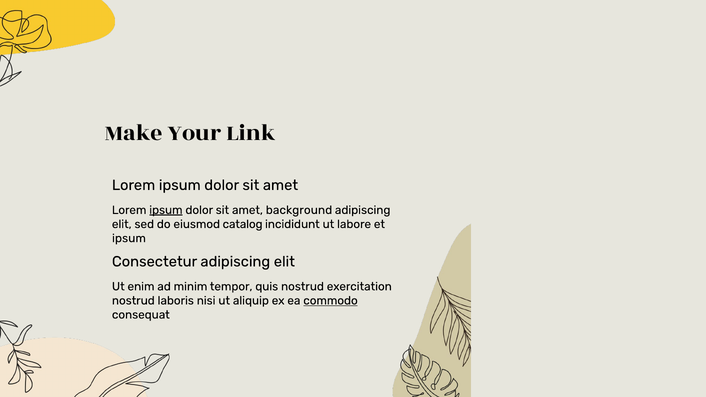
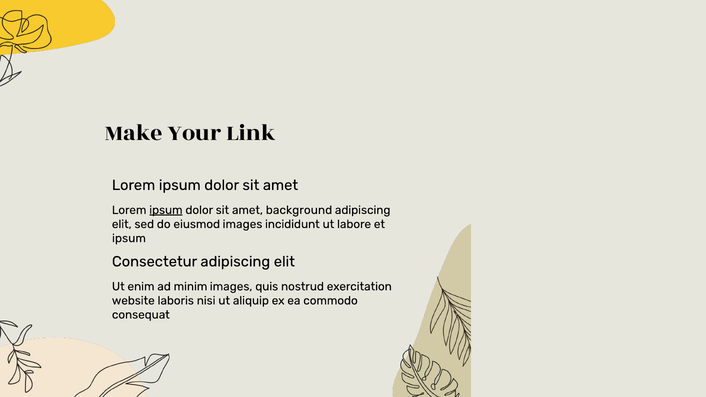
eiusmod catalog: catalog -> images (242, 224)
minim tempor: tempor -> images (231, 287)
nostrud: nostrud -> website (133, 301)
commodo underline: present -> none (331, 301)
